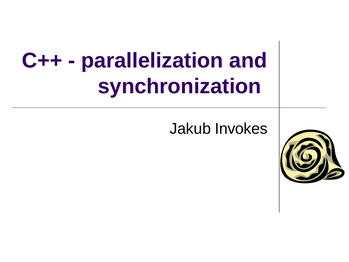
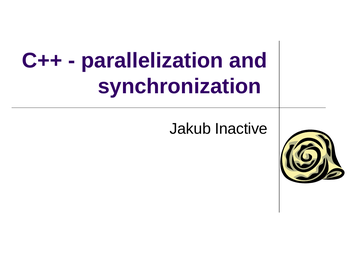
Invokes: Invokes -> Inactive (241, 129)
